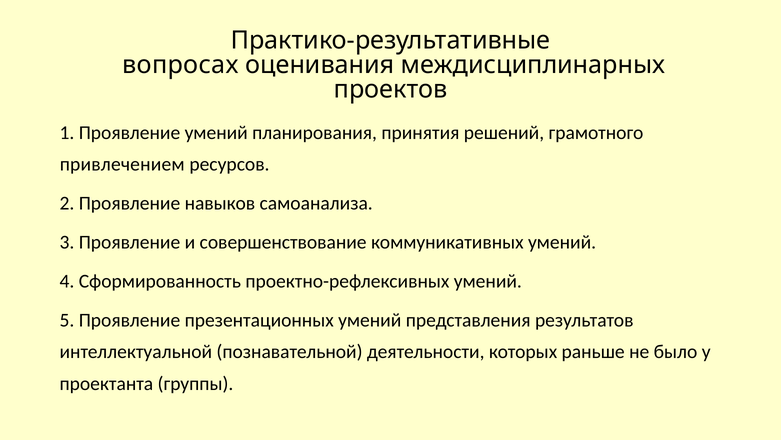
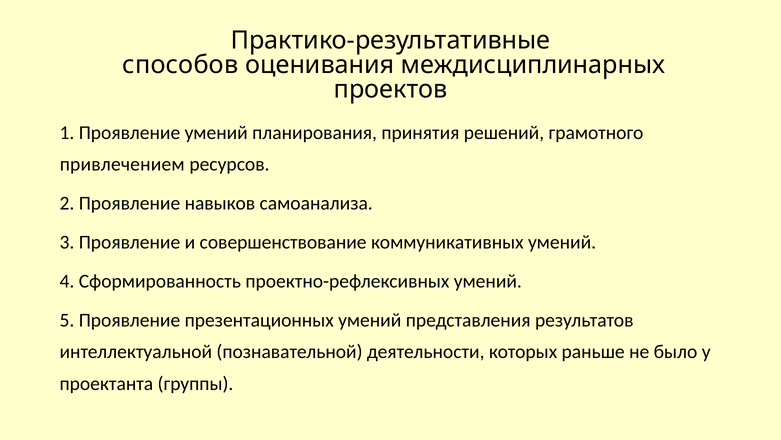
вопросах: вопросах -> способов (180, 65)
